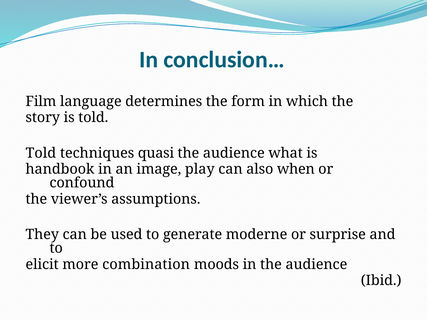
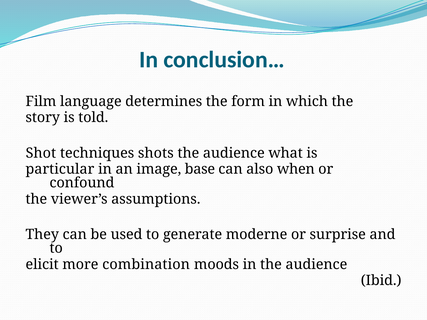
Told: Told -> Shot (41, 153)
quasi: quasi -> shots (156, 153)
handbook: handbook -> particular (60, 169)
play: play -> base (200, 169)
